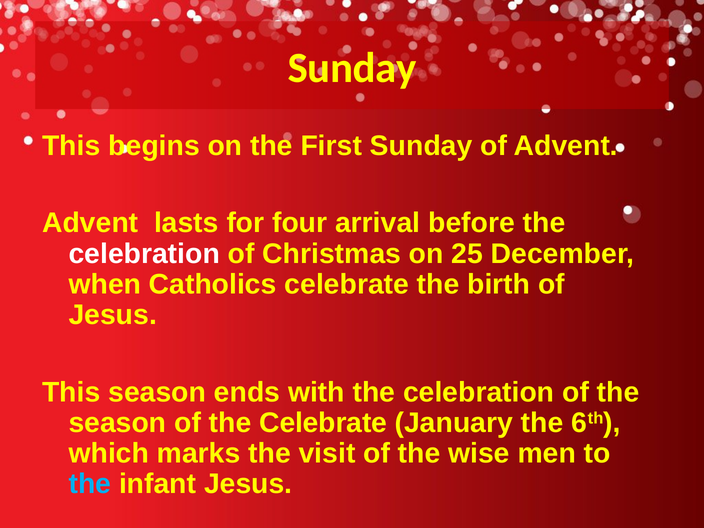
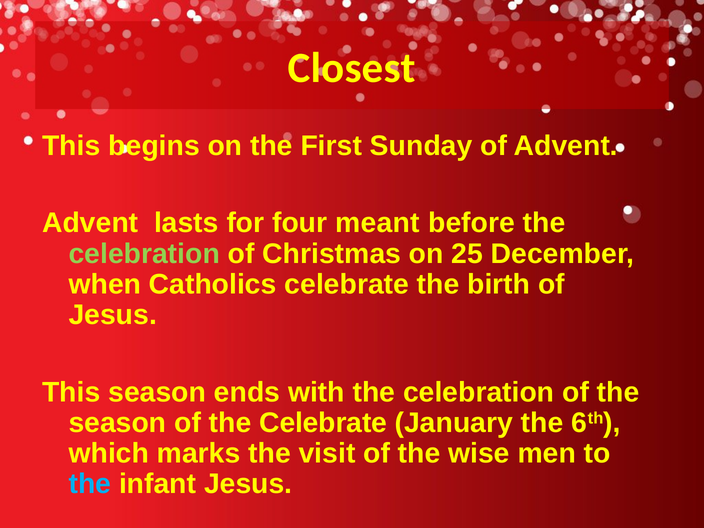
Sunday: Sunday -> Closest (352, 68)
arrival: arrival -> meant (378, 223)
celebration colour: white -> light green (144, 254)
